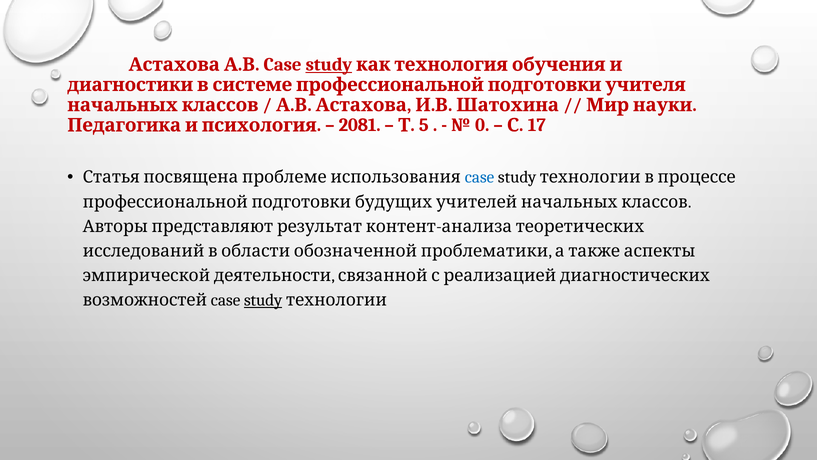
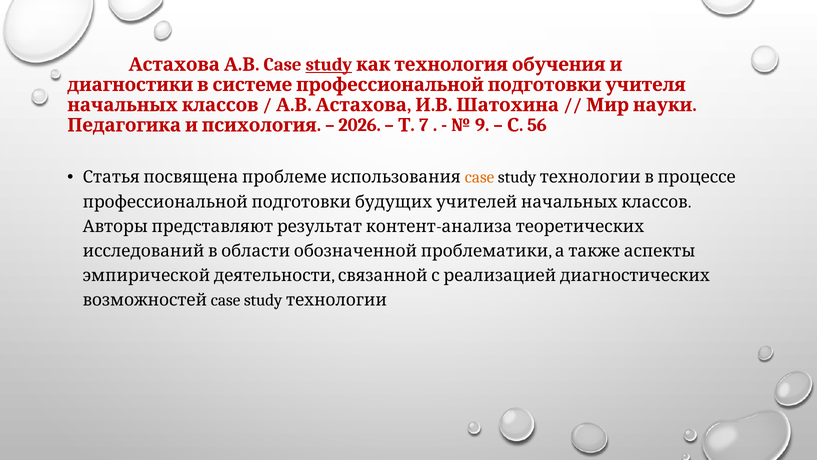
2081: 2081 -> 2026 (360, 125)
5: 5 -> 7 (424, 125)
0: 0 -> 9 (482, 125)
17: 17 -> 56 (537, 125)
case colour: blue -> orange (479, 177)
study underline: present -> none (263, 300)
